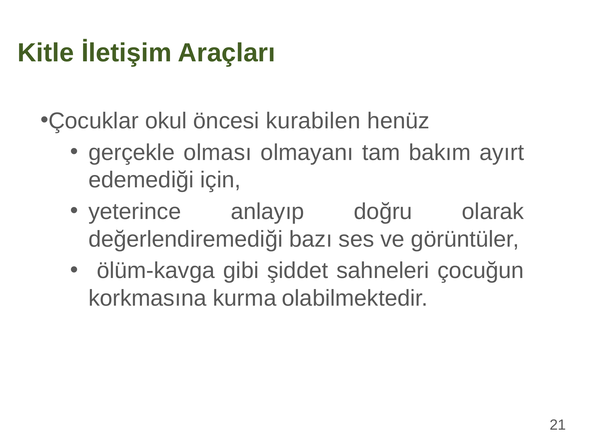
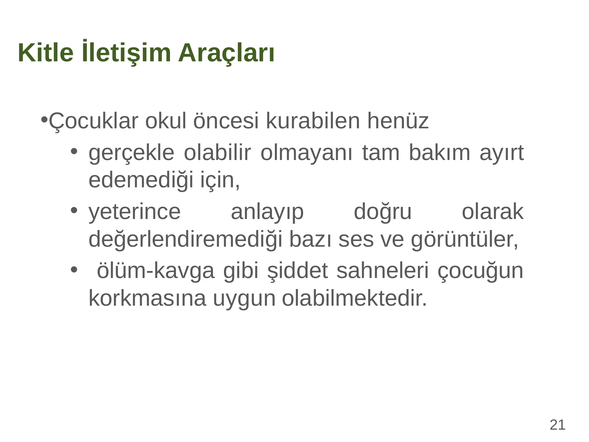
olması: olması -> olabilir (218, 152)
kurma: kurma -> uygun (245, 298)
